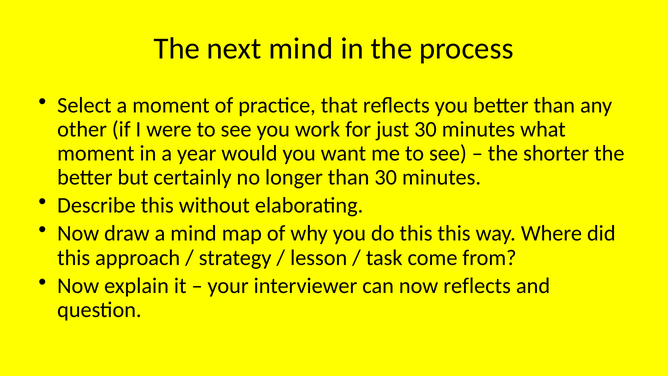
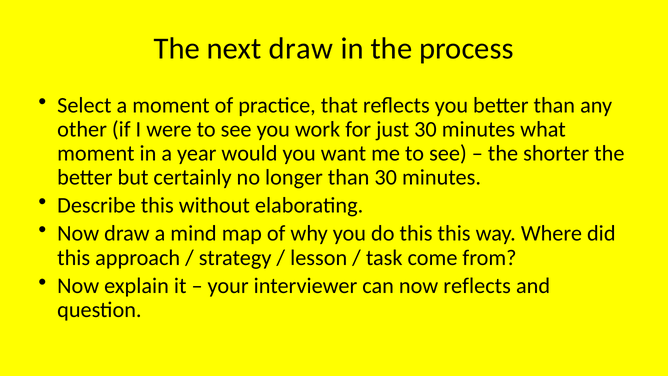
next mind: mind -> draw (301, 48)
